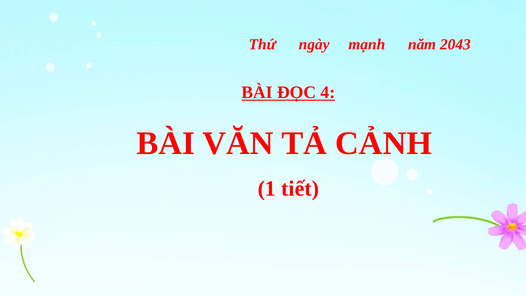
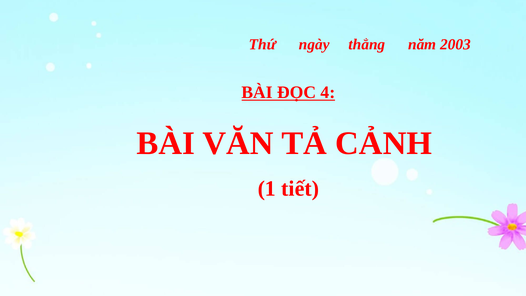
mạnh: mạnh -> thẳng (367, 44)
2043: 2043 -> 2003 (455, 44)
